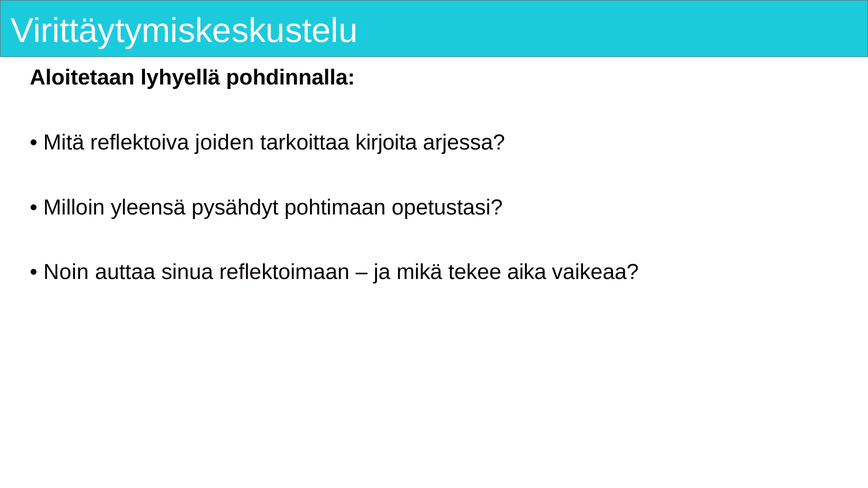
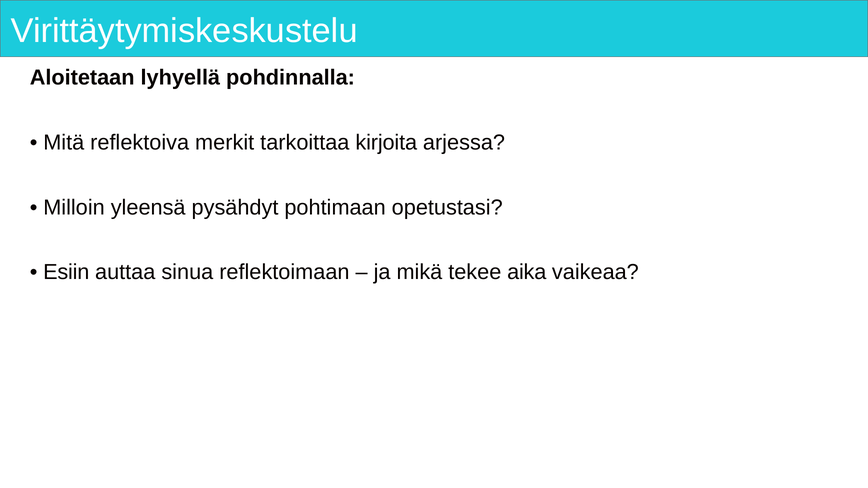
joiden: joiden -> merkit (225, 143)
Noin: Noin -> Esiin (66, 272)
